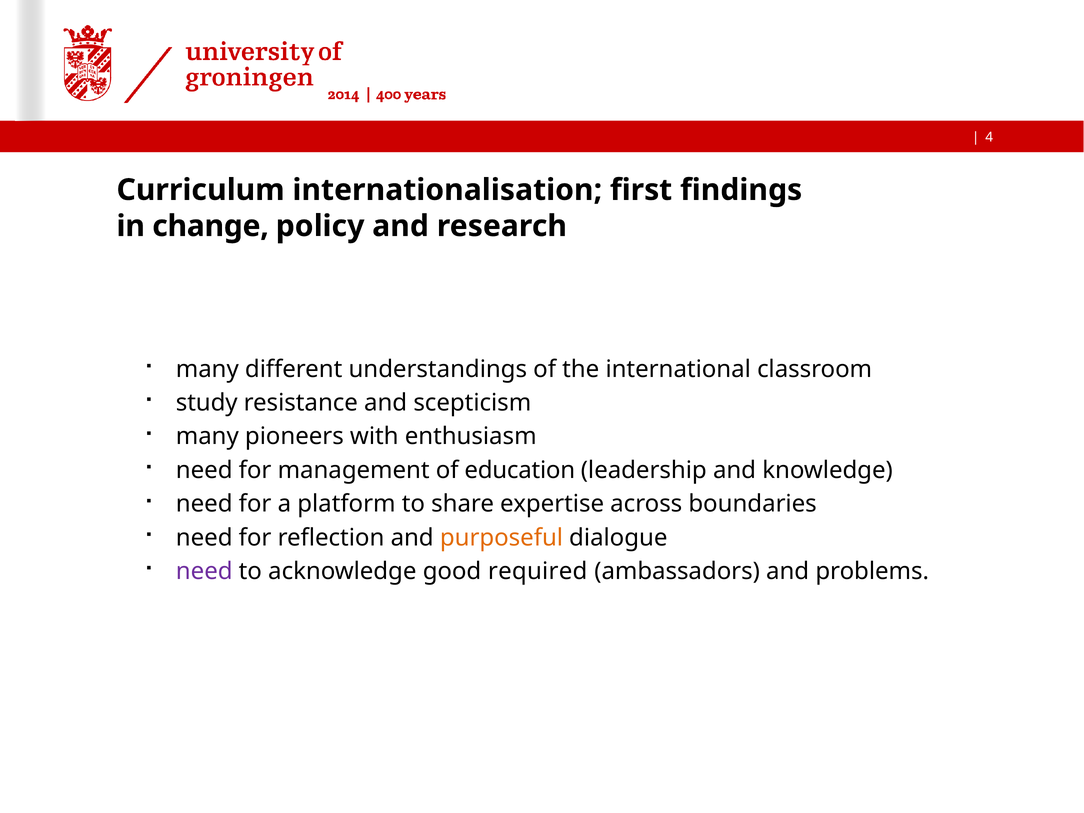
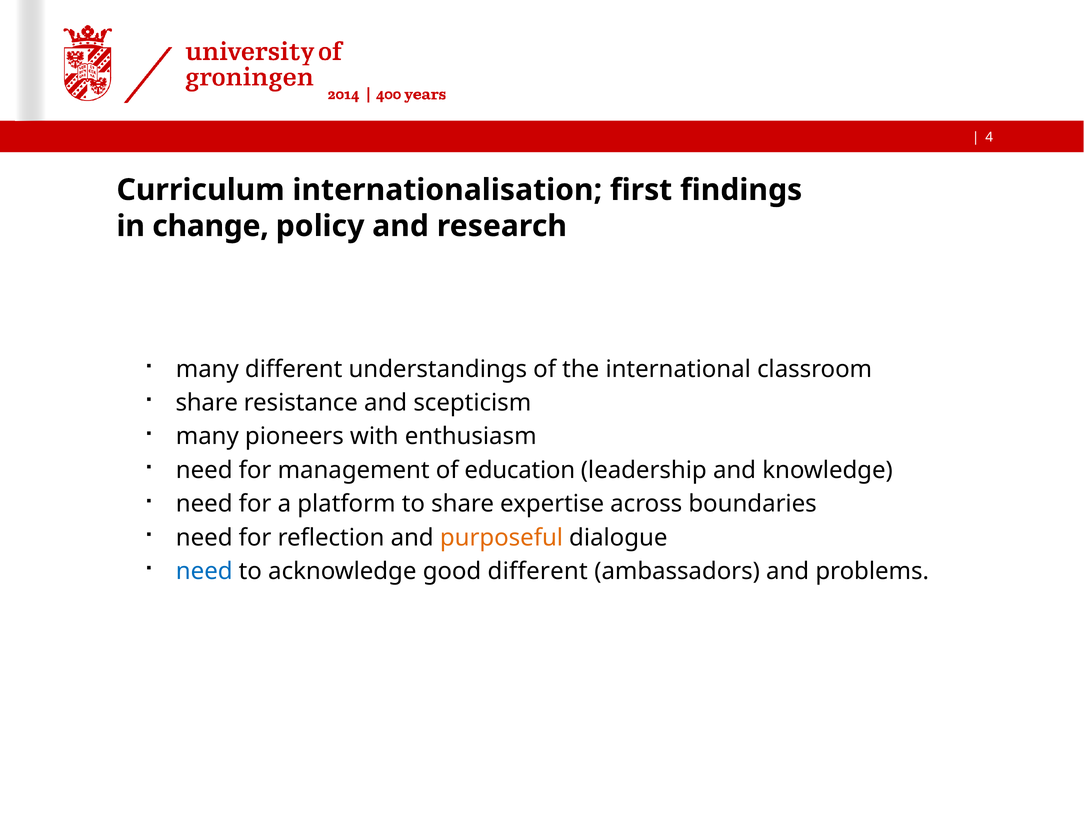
study: study -> share (207, 403)
need colour: purple -> blue (204, 571)
good required: required -> different (538, 571)
